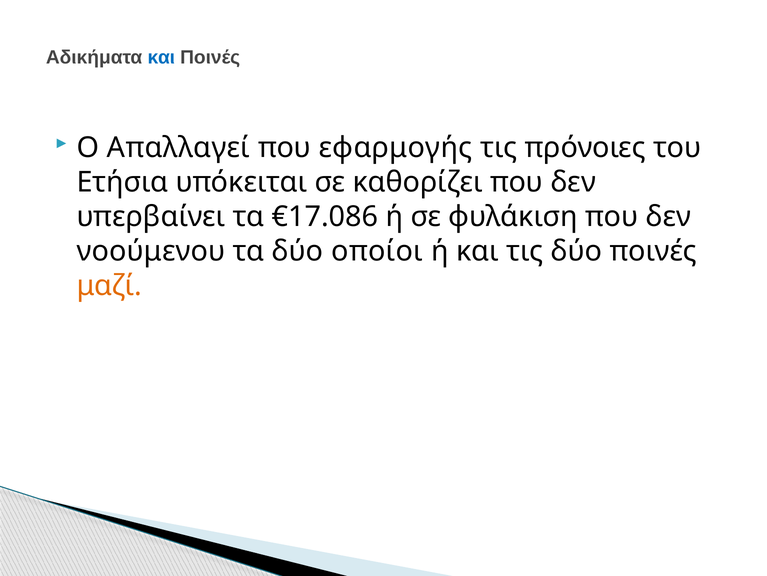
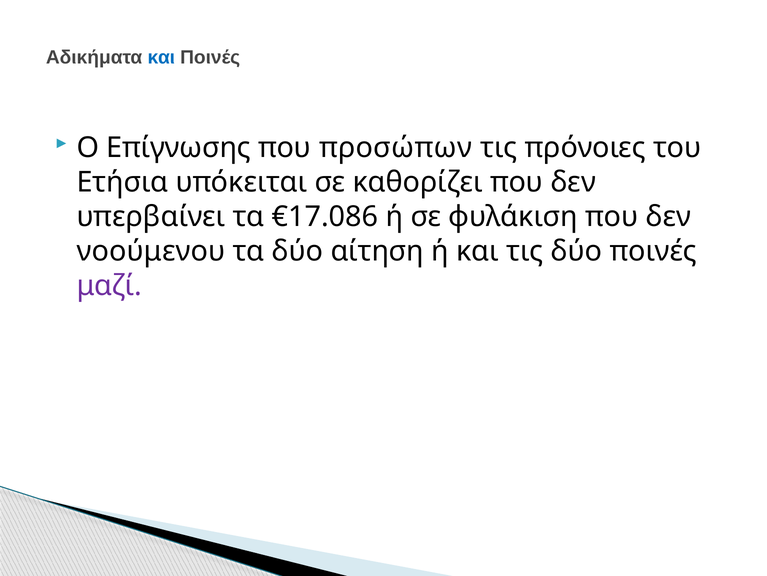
Απαλλαγεί: Απαλλαγεί -> Επίγνωσης (179, 147)
εφαρμογής: εφαρμογής -> προσώπων (396, 147)
οποίοι: οποίοι -> αίτηση (377, 251)
μαζί colour: orange -> purple (109, 285)
